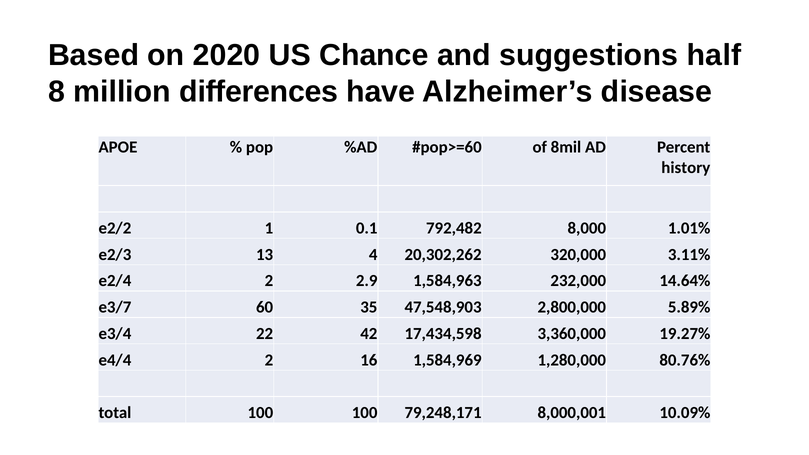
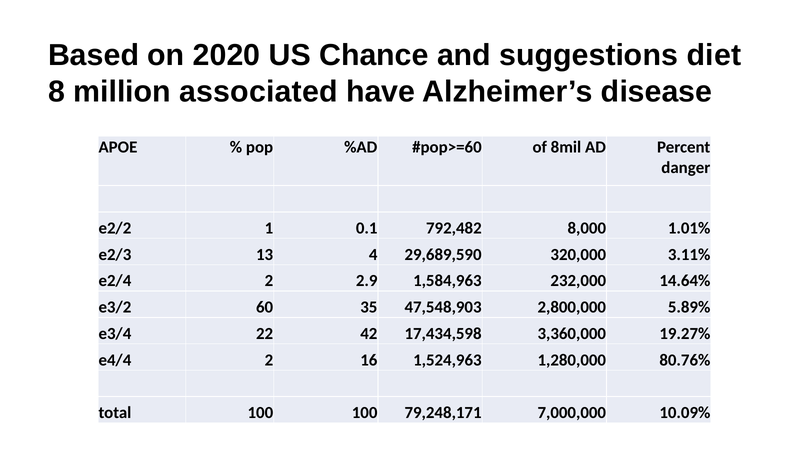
half: half -> diet (714, 55)
differences: differences -> associated (258, 92)
history: history -> danger (686, 168)
20,302,262: 20,302,262 -> 29,689,590 (443, 255)
e3/7: e3/7 -> e3/2 (115, 307)
1,584,969: 1,584,969 -> 1,524,963 (447, 360)
8,000,001: 8,000,001 -> 7,000,000 (572, 413)
